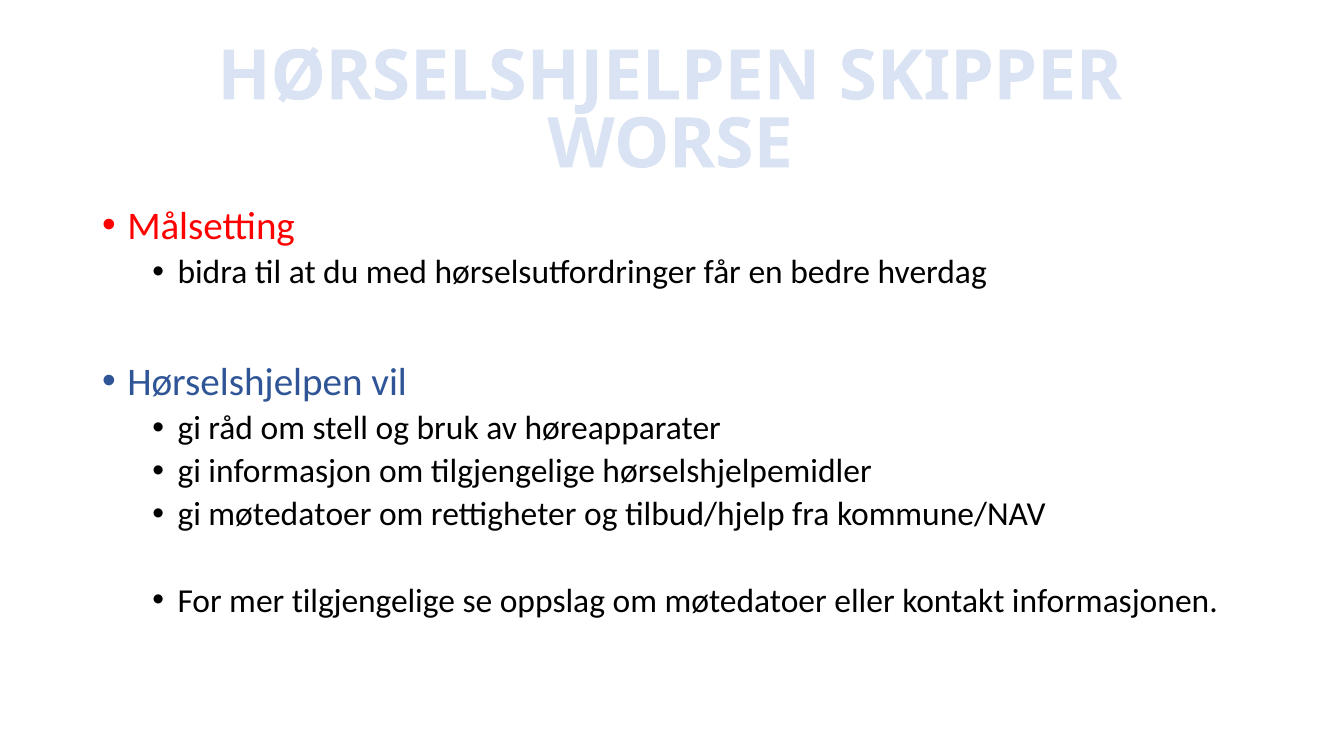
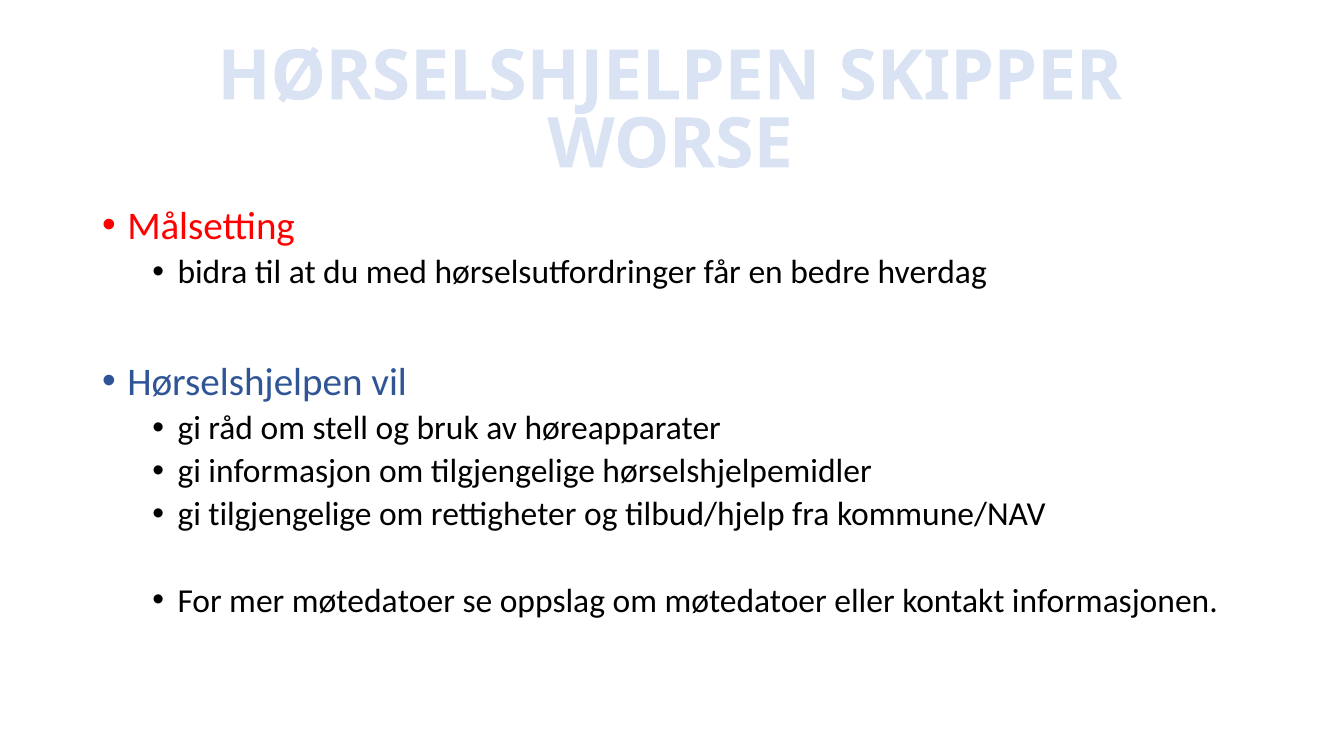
gi møtedatoer: møtedatoer -> tilgjengelige (290, 515)
mer tilgjengelige: tilgjengelige -> møtedatoer (373, 601)
